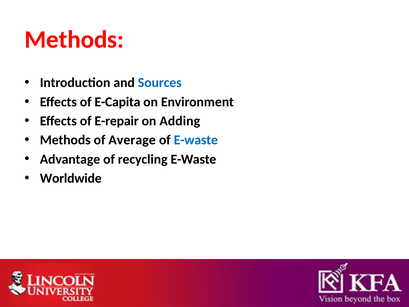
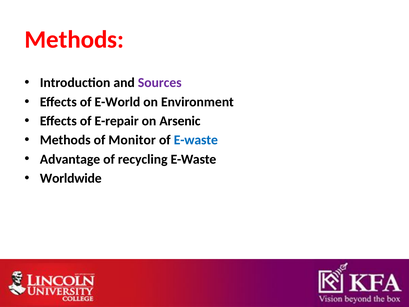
Sources colour: blue -> purple (160, 83)
E-Capita: E-Capita -> E-World (117, 102)
Adding: Adding -> Arsenic (180, 121)
Average: Average -> Monitor (132, 140)
